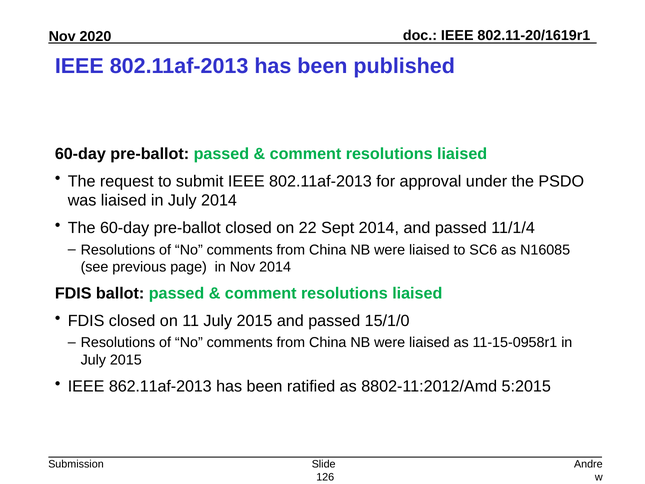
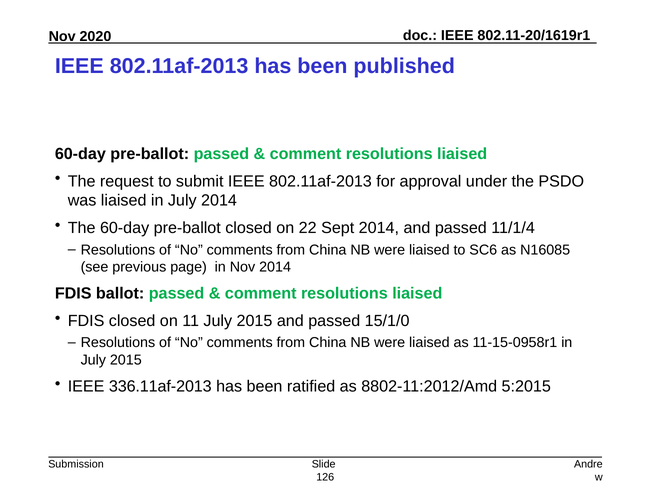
862.11af-2013: 862.11af-2013 -> 336.11af-2013 (160, 386)
